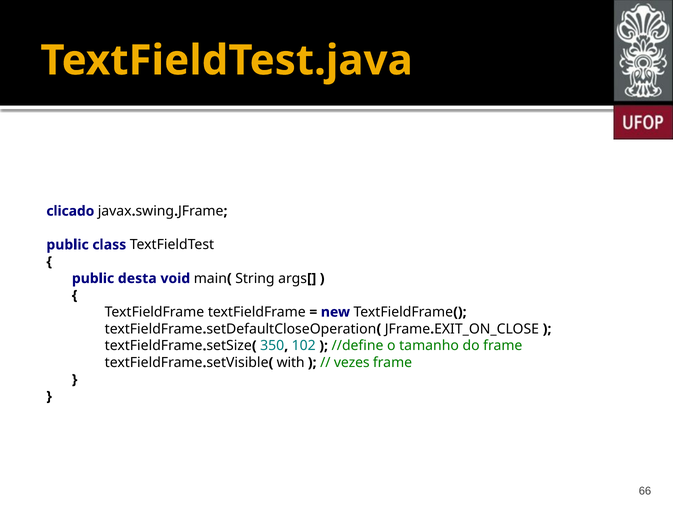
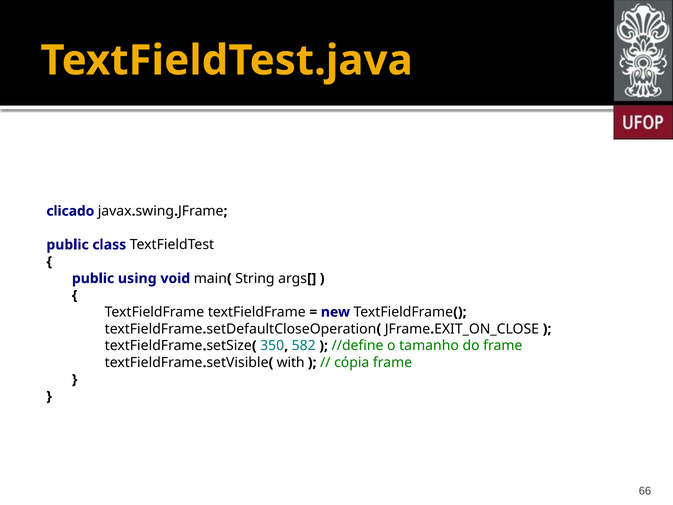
desta: desta -> using (137, 278)
102: 102 -> 582 (304, 346)
vezes: vezes -> cópia (352, 362)
